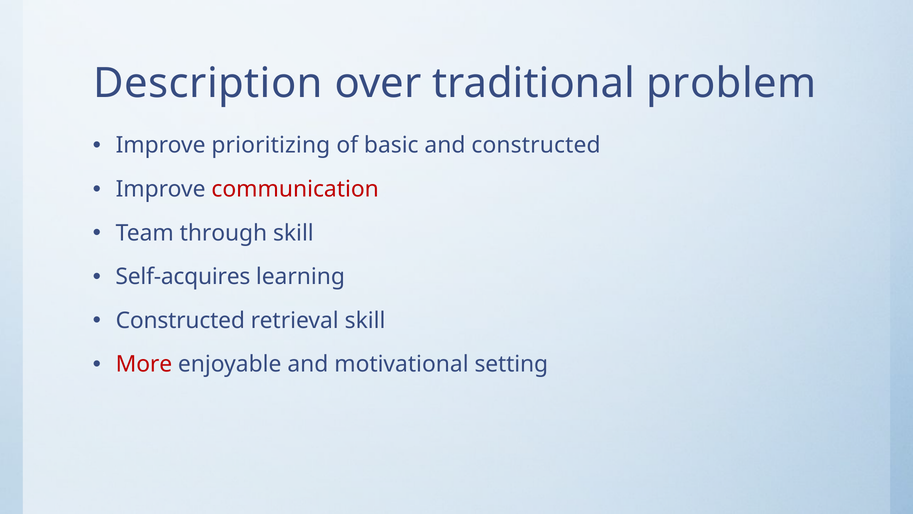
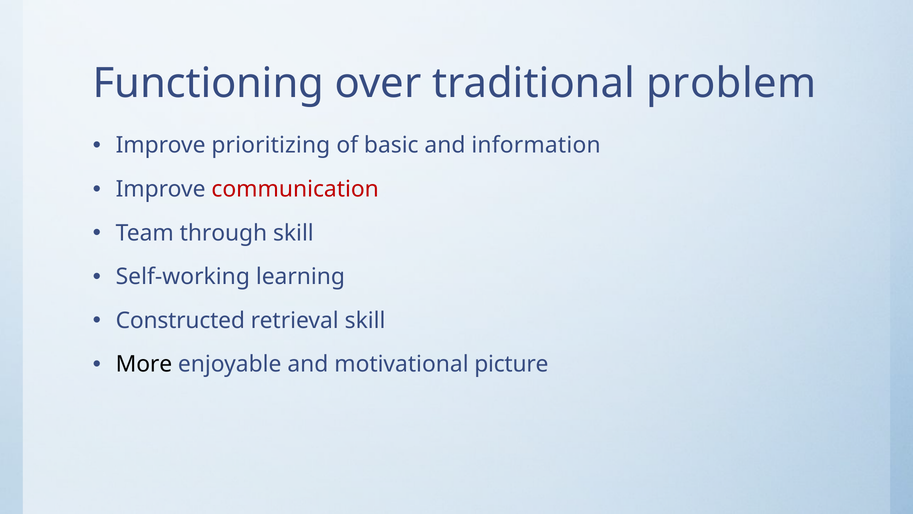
Description: Description -> Functioning (208, 83)
and constructed: constructed -> information (536, 145)
Self-acquires: Self-acquires -> Self-working (183, 277)
More colour: red -> black (144, 364)
setting: setting -> picture (511, 364)
